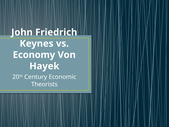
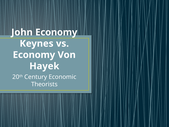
John Friedrich: Friedrich -> Economy (56, 32)
